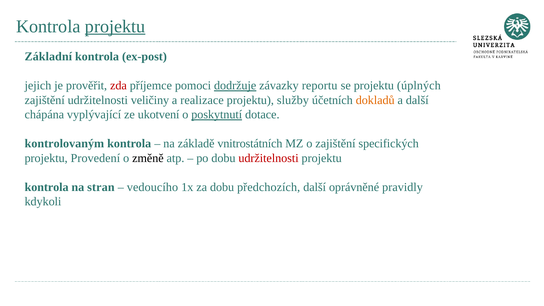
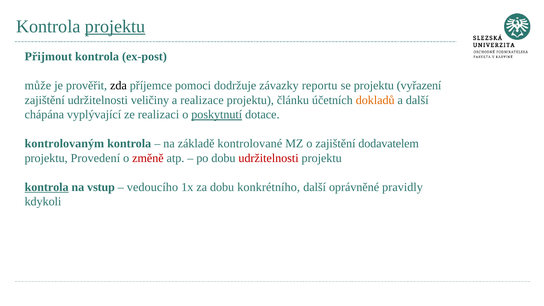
Základní: Základní -> Přijmout (48, 57)
jejich: jejich -> může (38, 86)
zda colour: red -> black (118, 86)
dodržuje underline: present -> none (235, 86)
úplných: úplných -> vyřazení (419, 86)
služby: služby -> článku (293, 100)
ukotvení: ukotvení -> realizaci (159, 115)
vnitrostátních: vnitrostátních -> kontrolované (250, 144)
specifických: specifických -> dodavatelem (389, 144)
změně colour: black -> red (148, 158)
kontrola underline: none -> present (47, 187)
stran: stran -> vstup (101, 187)
předchozích: předchozích -> konkrétního (269, 187)
